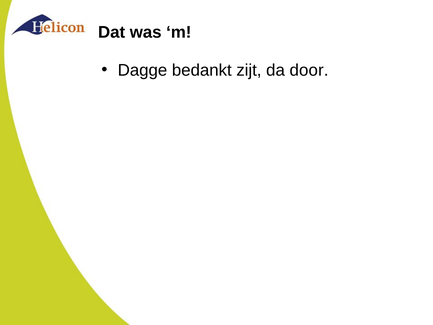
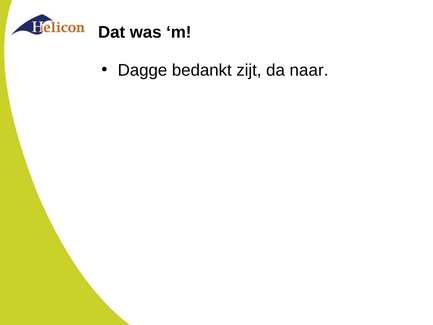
door: door -> naar (309, 70)
